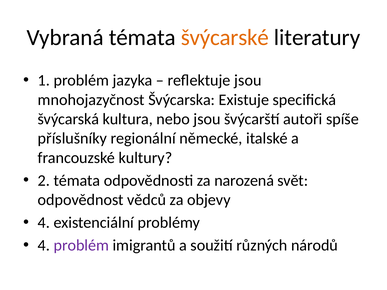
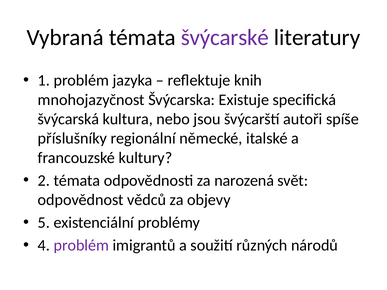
švýcarské colour: orange -> purple (225, 37)
reflektuje jsou: jsou -> knih (248, 80)
4: 4 -> 5 (44, 223)
